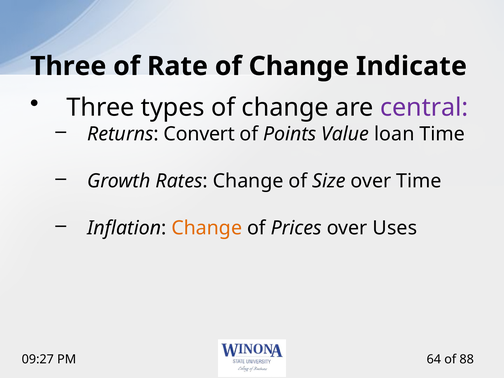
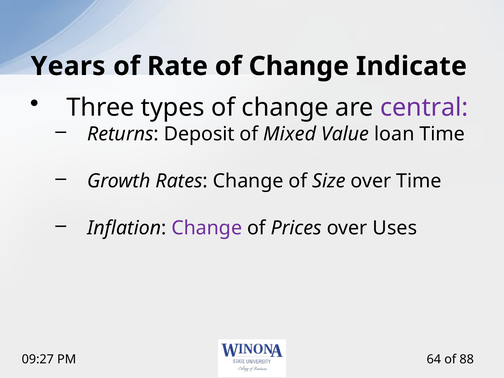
Three: Three -> Years (68, 66)
Convert: Convert -> Deposit (199, 134)
Points: Points -> Mixed (290, 134)
Change colour: orange -> purple (207, 228)
